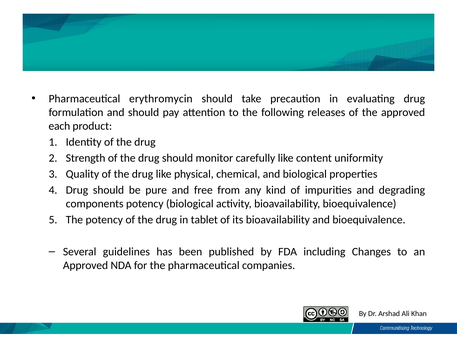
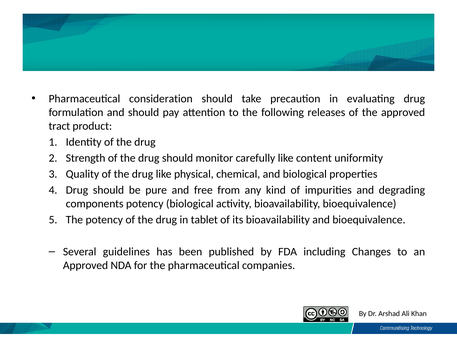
erythromycin: erythromycin -> consideration (161, 99)
each: each -> tract (59, 126)
